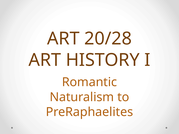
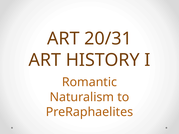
20/28: 20/28 -> 20/31 (108, 39)
